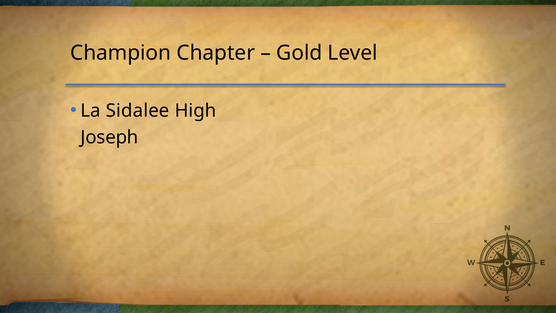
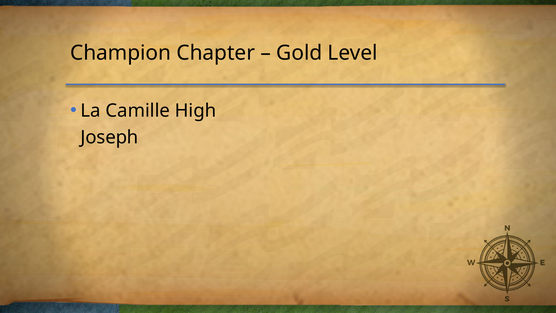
Sidalee: Sidalee -> Camille (138, 111)
